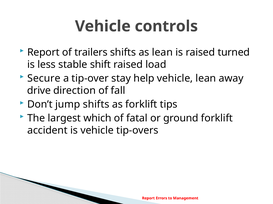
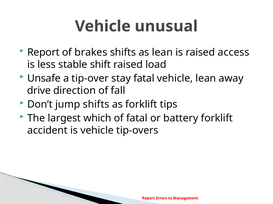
controls: controls -> unusual (166, 26)
trailers: trailers -> brakes (91, 52)
turned: turned -> access (234, 52)
Secure: Secure -> Unsafe (44, 79)
stay help: help -> fatal (144, 79)
ground: ground -> battery (181, 118)
